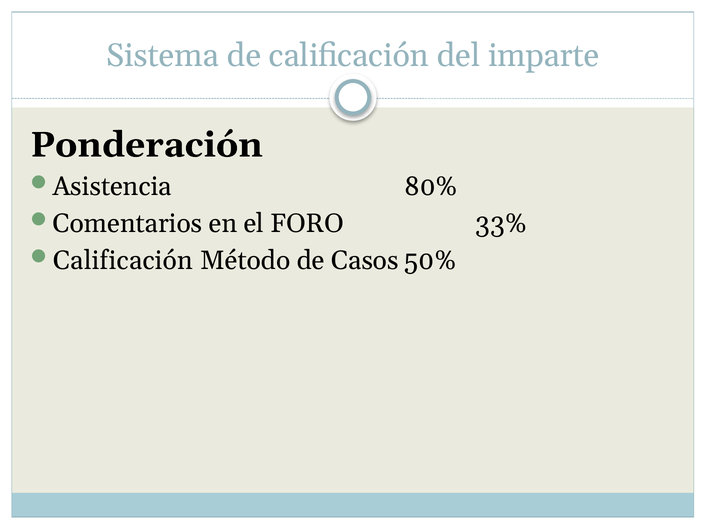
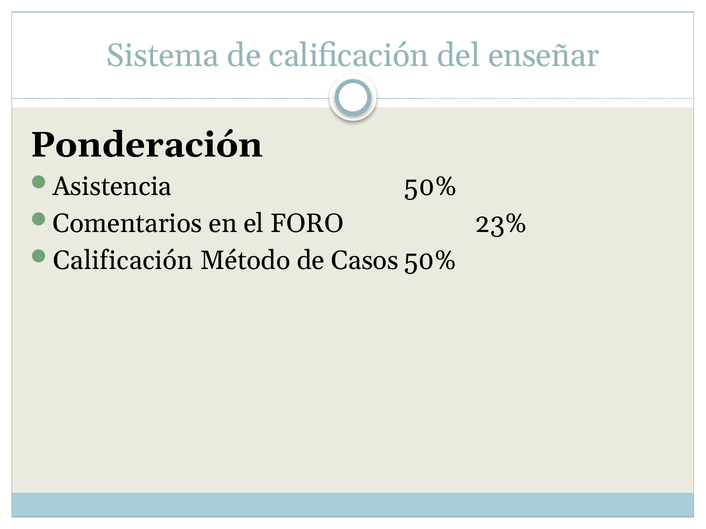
imparte: imparte -> enseñar (544, 56)
80%: 80% -> 50% (431, 187)
33%: 33% -> 23% (501, 224)
